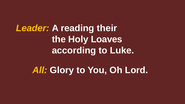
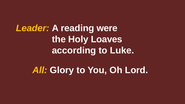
their: their -> were (107, 28)
